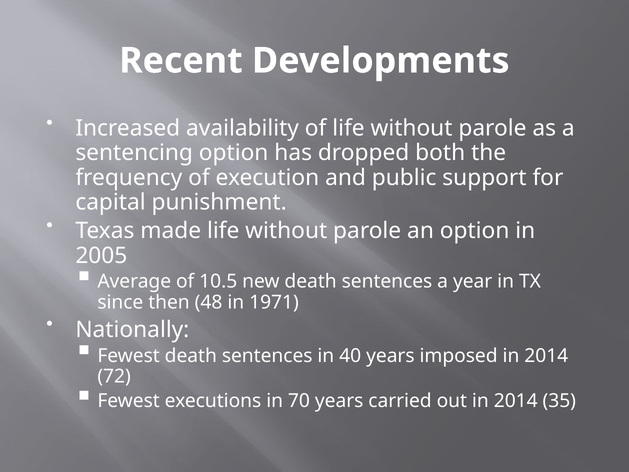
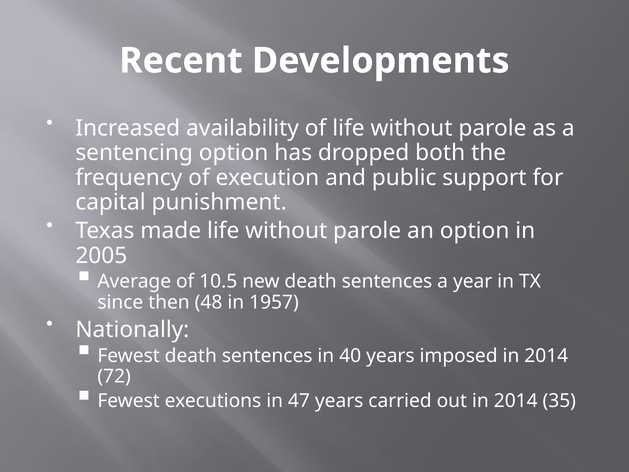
1971: 1971 -> 1957 (274, 302)
70: 70 -> 47 (299, 401)
